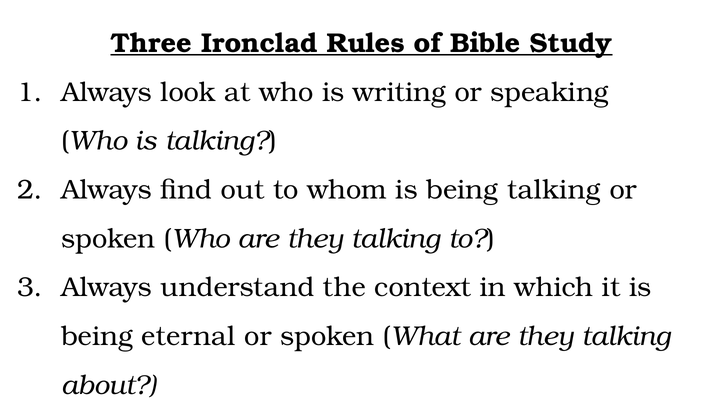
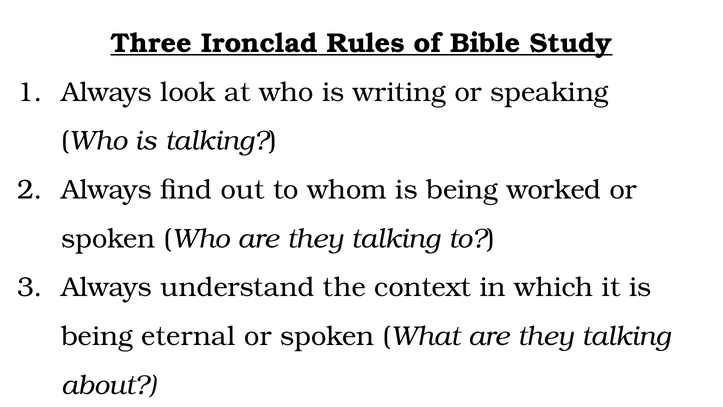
being talking: talking -> worked (554, 190)
